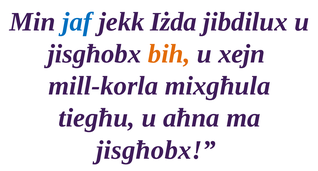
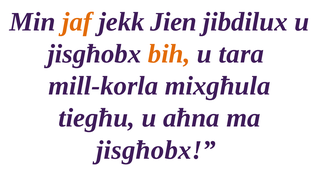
jaf colour: blue -> orange (77, 22)
Iżda: Iżda -> Jien (173, 22)
xejn: xejn -> tara (241, 54)
